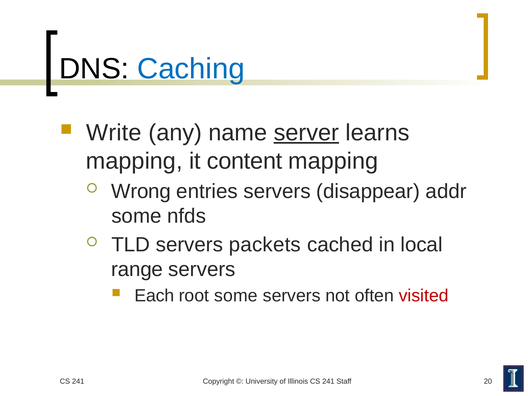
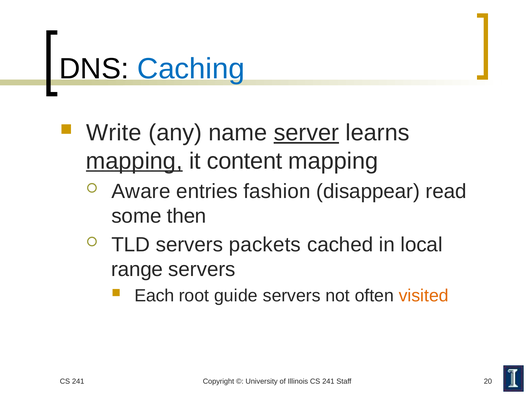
mapping underline: none -> present (134, 161)
Wrong: Wrong -> Aware (141, 191)
entries servers: servers -> fashion (277, 191)
addr: addr -> read (446, 191)
nfds: nfds -> then (187, 216)
root some: some -> guide (236, 296)
visited colour: red -> orange (424, 296)
